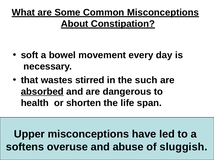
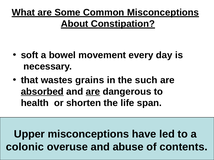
stirred: stirred -> grains (90, 80)
are underline: none -> present (93, 92)
softens: softens -> colonic (25, 147)
sluggish: sluggish -> contents (184, 147)
